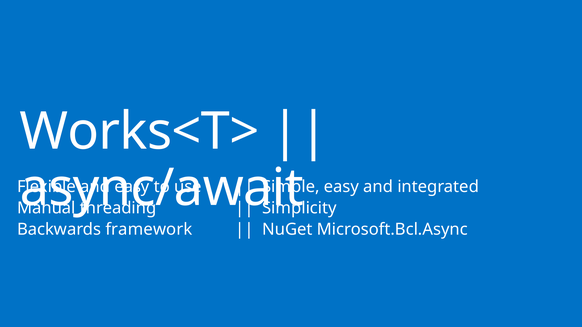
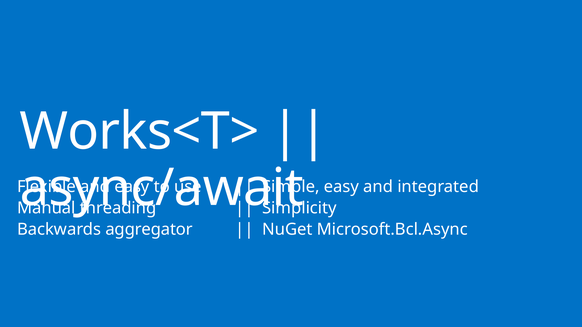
framework: framework -> aggregator (149, 230)
